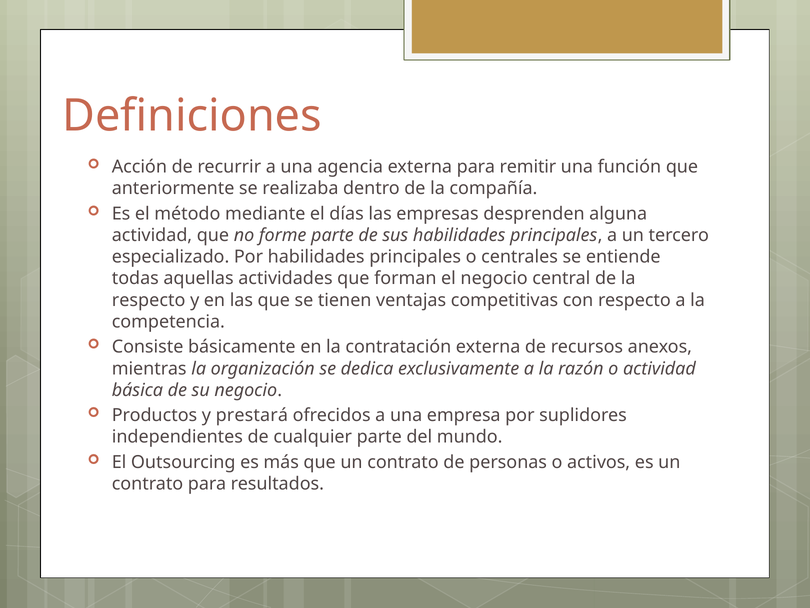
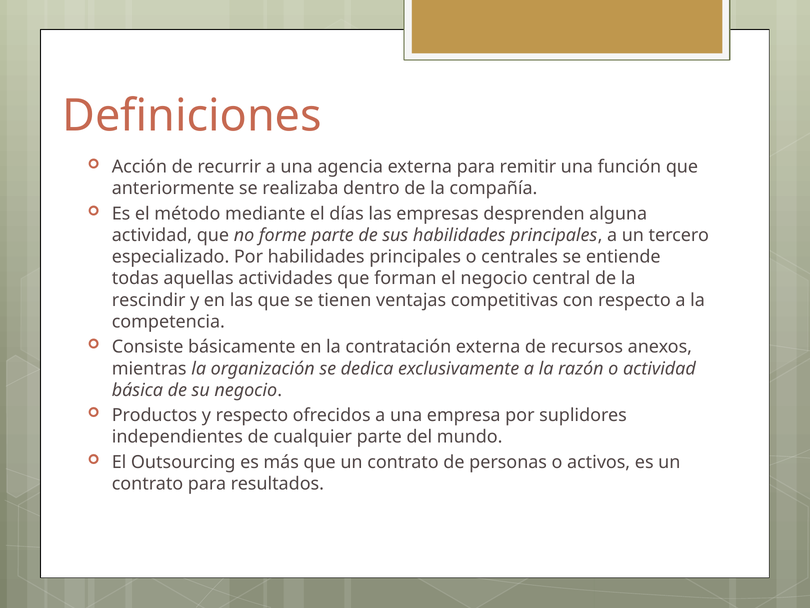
respecto: respecto -> rescindir (149, 300)
y prestará: prestará -> respecto (252, 415)
